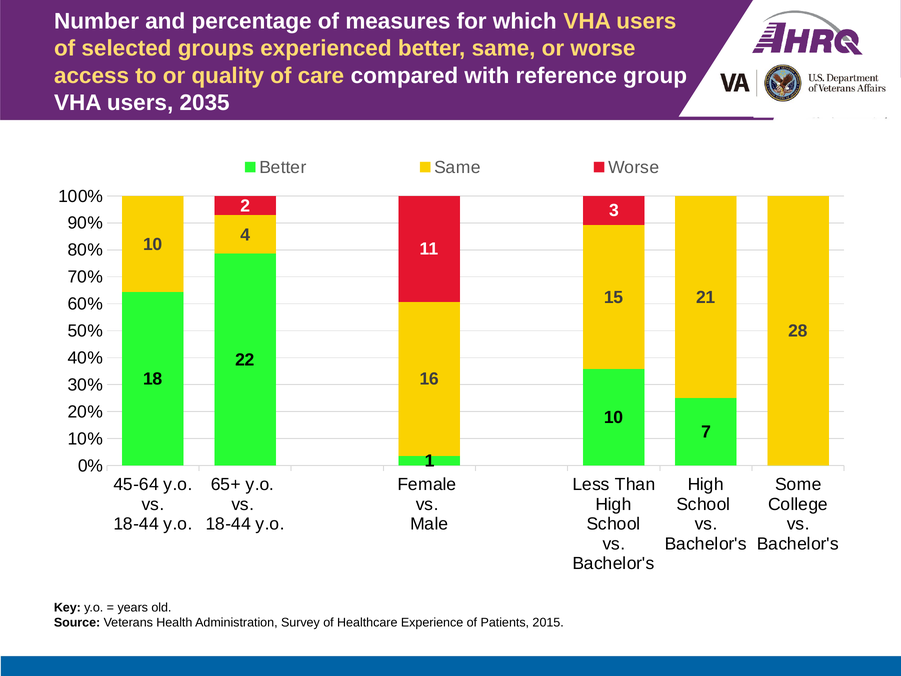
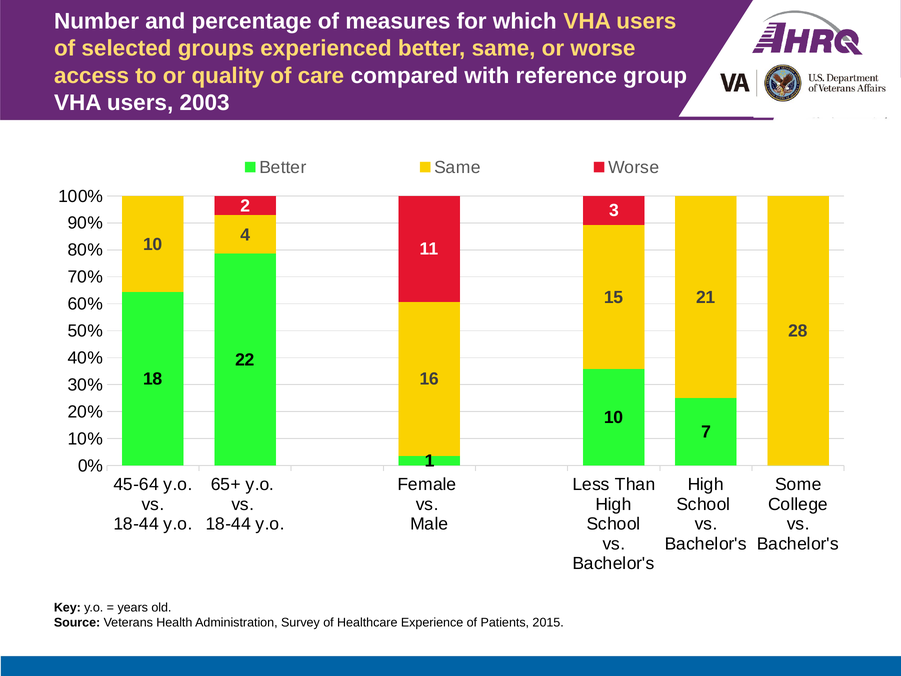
2035: 2035 -> 2003 (205, 103)
